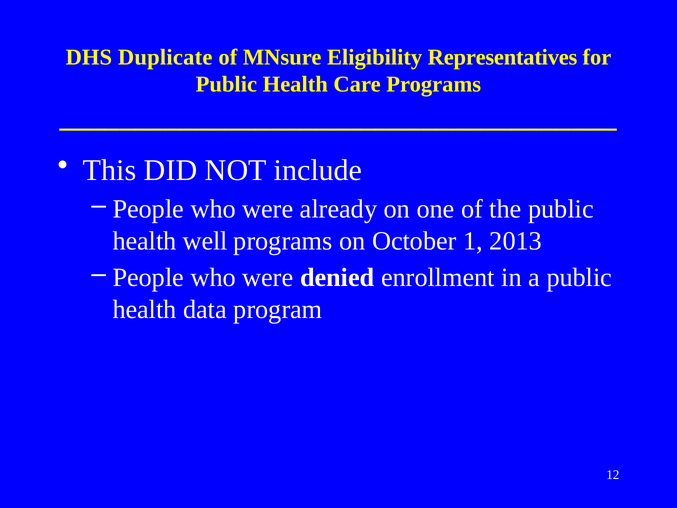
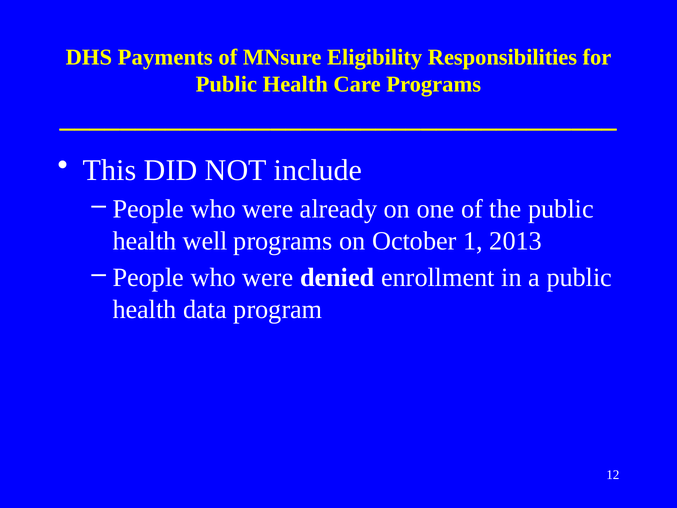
Duplicate: Duplicate -> Payments (165, 57)
Representatives: Representatives -> Responsibilities (502, 57)
